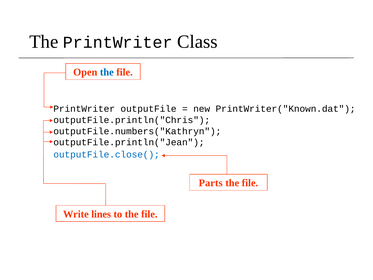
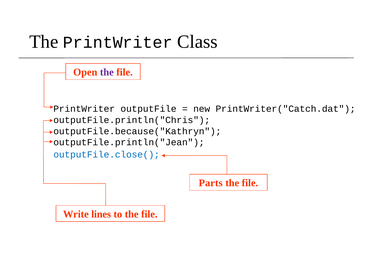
the colour: blue -> purple (107, 72)
PrintWriter("Known.dat: PrintWriter("Known.dat -> PrintWriter("Catch.dat (286, 109)
outputFile.numbers("Kathryn: outputFile.numbers("Kathryn -> outputFile.because("Kathryn (137, 131)
